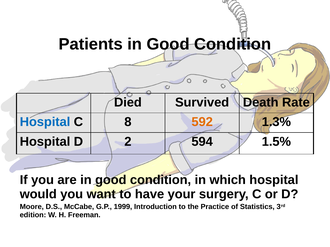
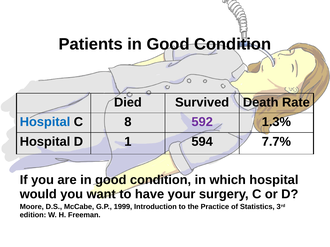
592 colour: orange -> purple (202, 122)
2: 2 -> 1 (128, 142)
1.5%: 1.5% -> 7.7% (276, 142)
